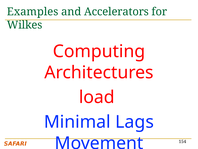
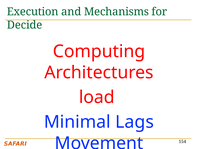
Examples: Examples -> Execution (33, 12)
Accelerators: Accelerators -> Mechanisms (116, 12)
Wilkes: Wilkes -> Decide (25, 25)
